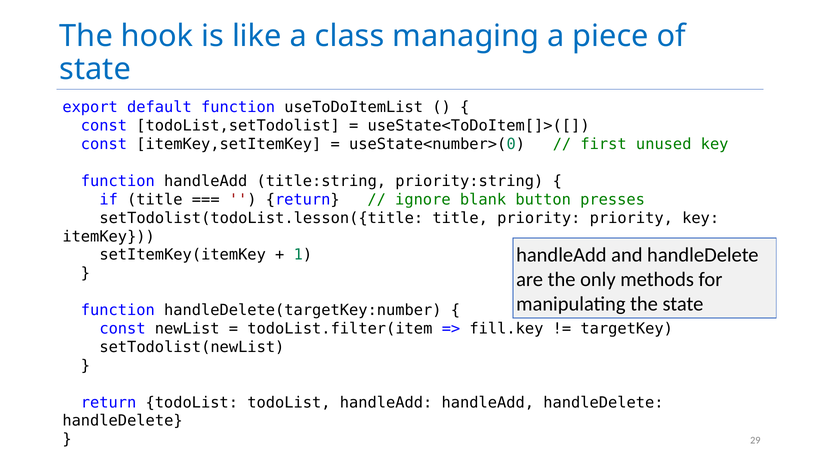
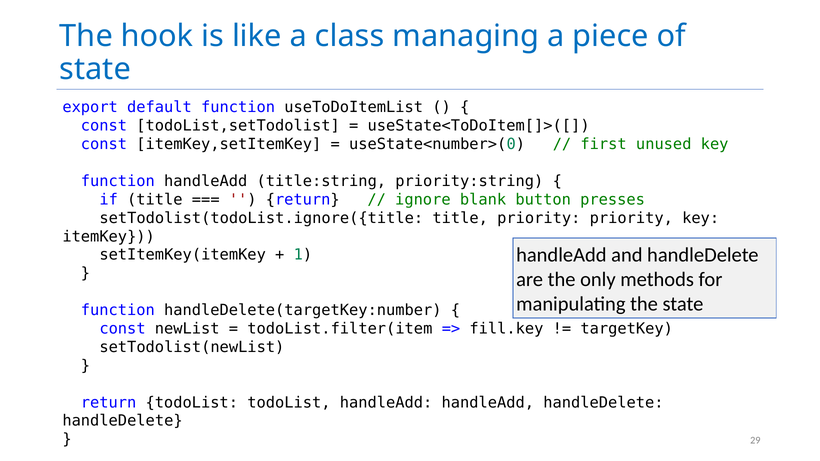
setTodolist(todoList.lesson({title: setTodolist(todoList.lesson({title -> setTodolist(todoList.ignore({title (261, 218)
